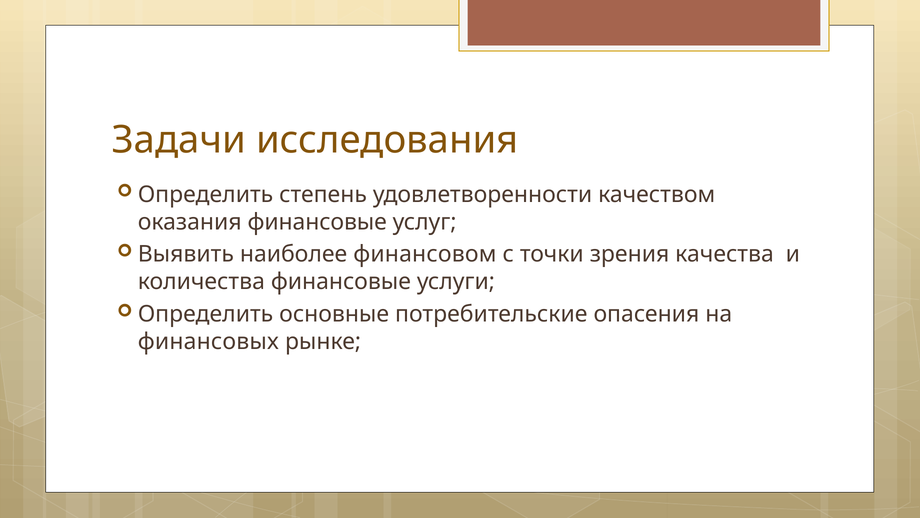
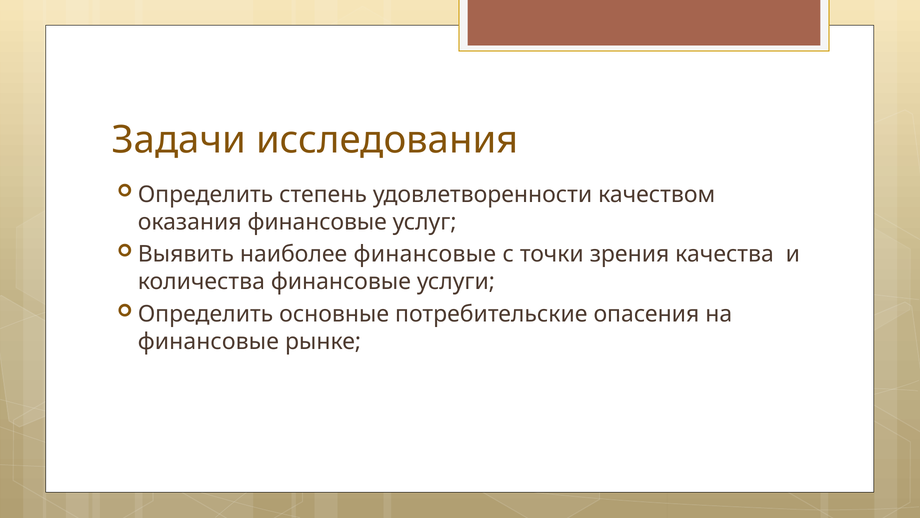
наиболее финансовом: финансовом -> финансовые (425, 254)
финансовых: финансовых -> финансовые (208, 341)
